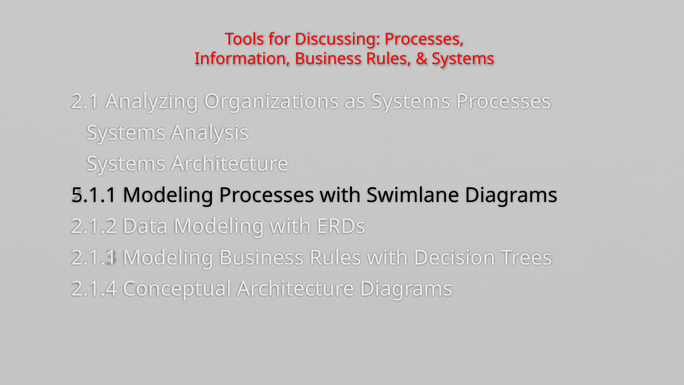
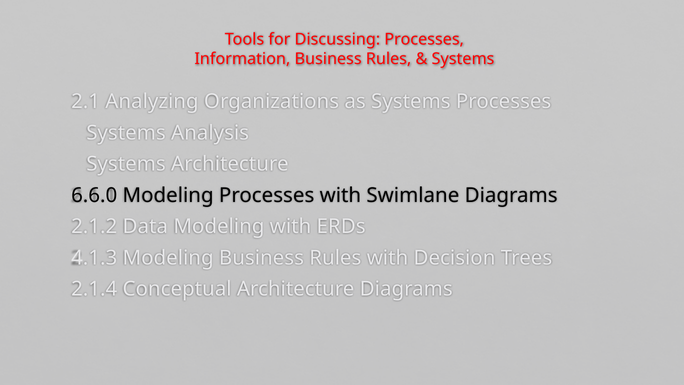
5.1.1: 5.1.1 -> 6.6.0 (94, 195)
2.1.1: 2.1.1 -> 4.1.3 (94, 258)
